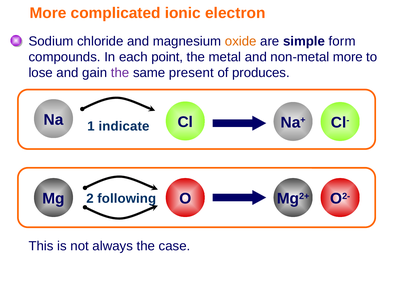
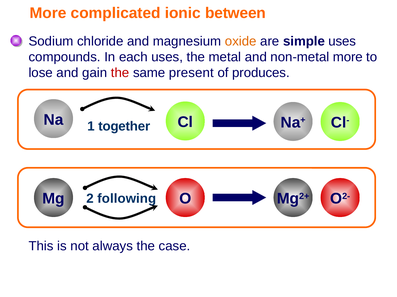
electron: electron -> between (235, 13)
simple form: form -> uses (342, 41)
each point: point -> uses (167, 57)
the colour: purple -> red (120, 73)
indicate: indicate -> together (124, 126)
